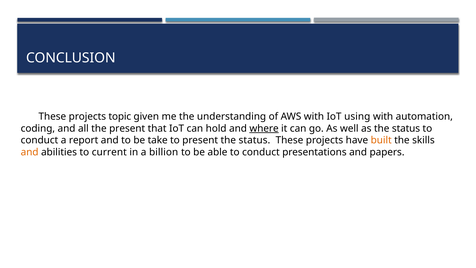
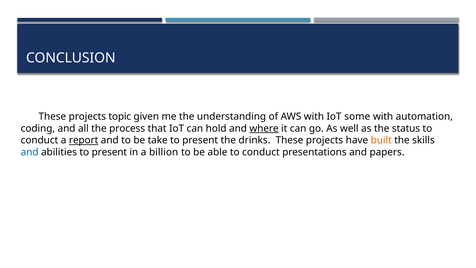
using: using -> some (357, 116)
the present: present -> process (127, 128)
report underline: none -> present (84, 140)
present the status: status -> drinks (254, 140)
and colour: orange -> blue (30, 152)
abilities to current: current -> present (109, 152)
